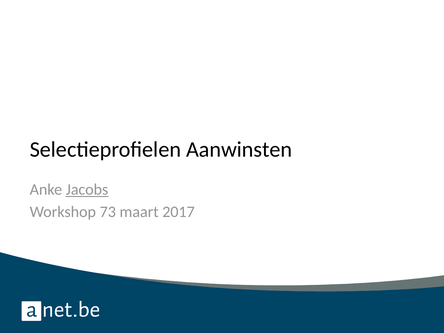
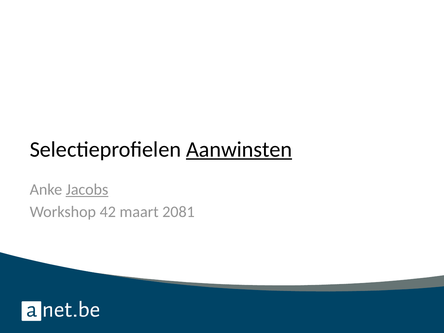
Aanwinsten underline: none -> present (239, 149)
73: 73 -> 42 (108, 212)
2017: 2017 -> 2081 (178, 212)
